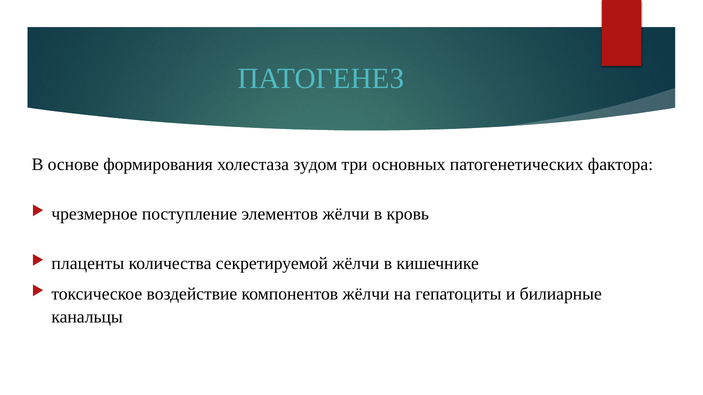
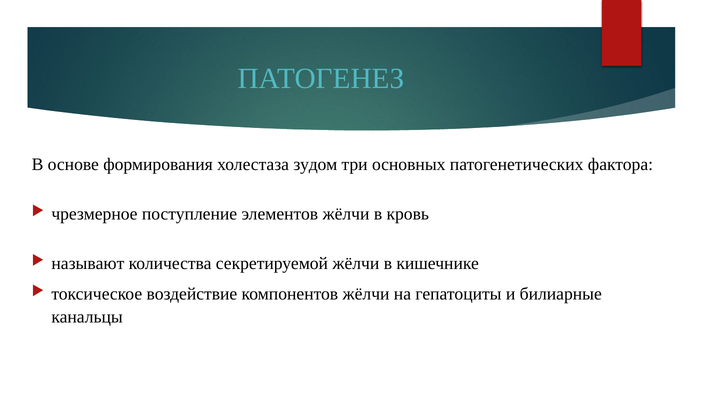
плаценты: плаценты -> называют (88, 264)
